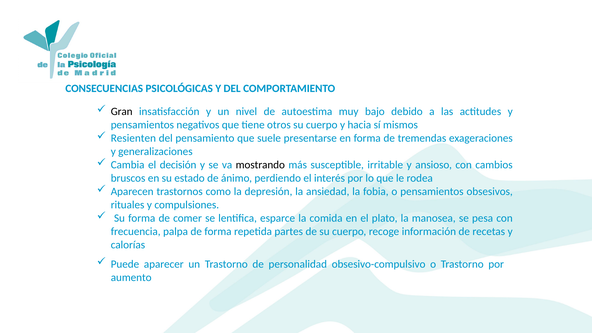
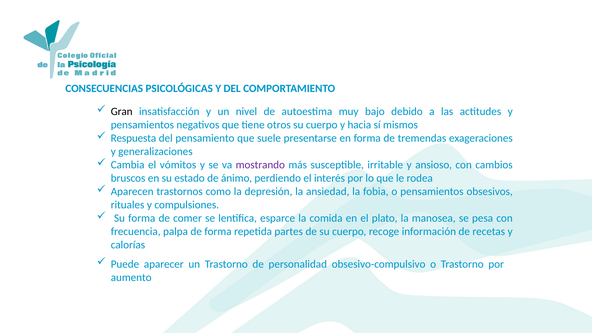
Resienten: Resienten -> Respuesta (133, 138)
decisión: decisión -> vómitos (178, 165)
mostrando colour: black -> purple (260, 165)
